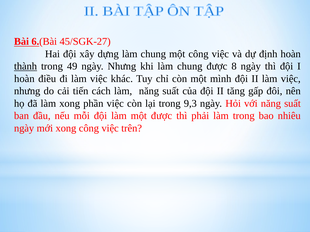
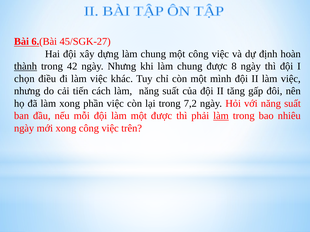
49: 49 -> 42 (72, 66)
hoàn: hoàn -> chọn (24, 79)
9,3: 9,3 -> 7,2 (190, 104)
làm underline: none -> present (221, 116)
